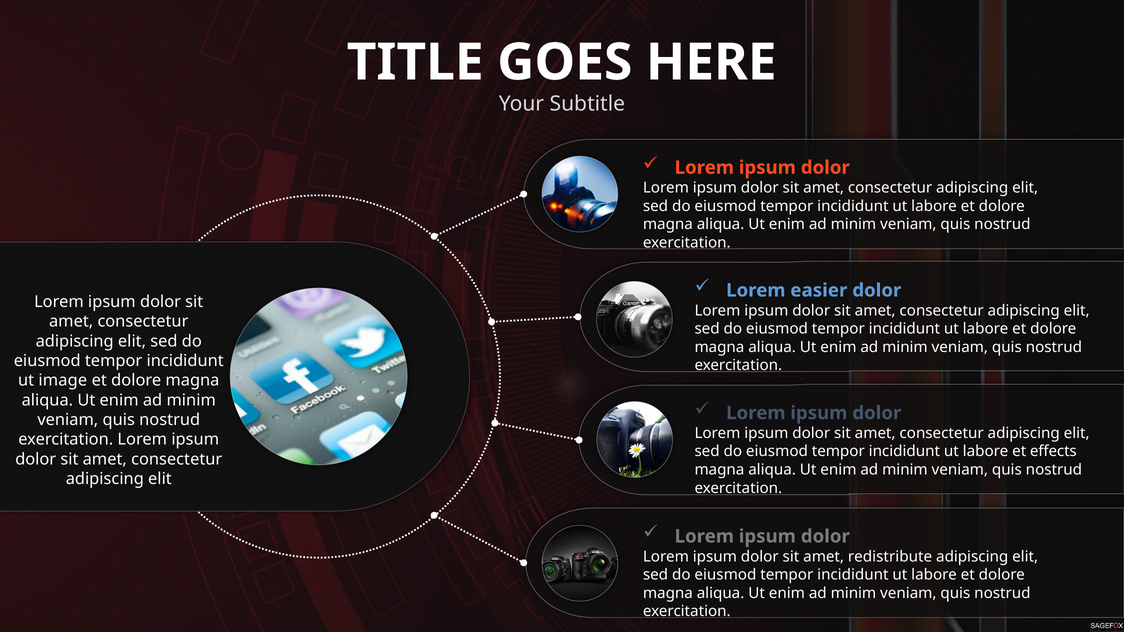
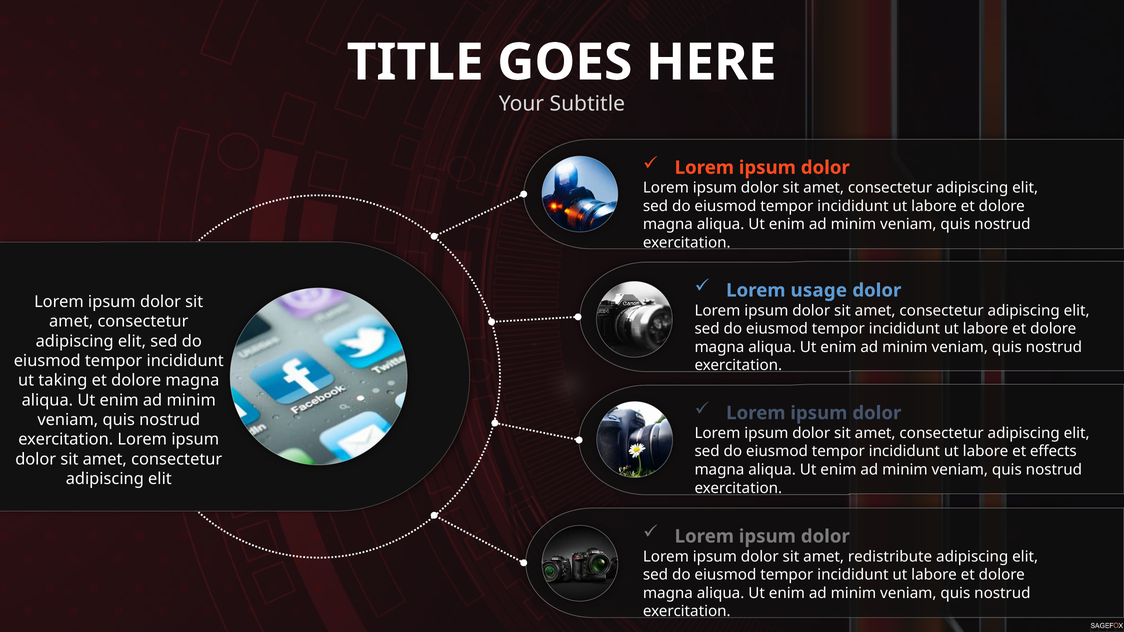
easier: easier -> usage (819, 290)
image: image -> taking (63, 381)
